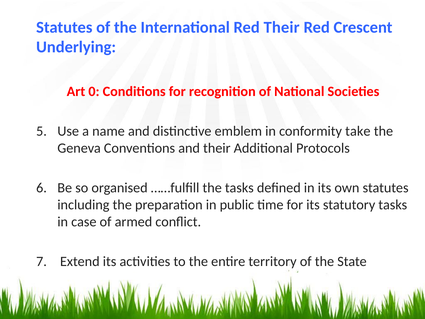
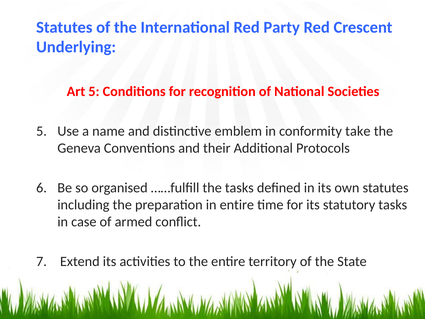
Red Their: Their -> Party (282, 27)
Art 0: 0 -> 5 (94, 91)
in public: public -> entire (237, 205)
